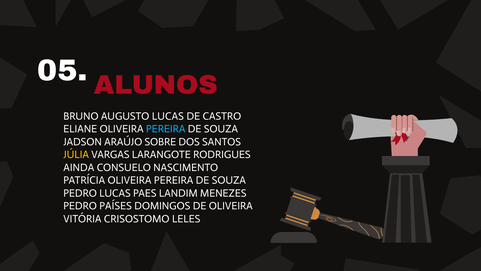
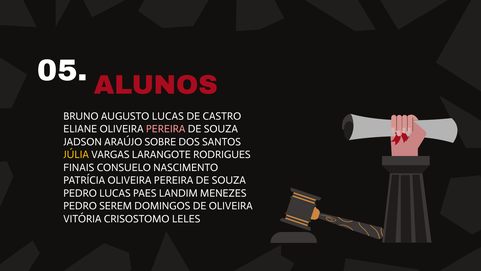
PEREIRA colour: light blue -> pink (166, 129)
AINDA: AINDA -> FINAIS (79, 167)
PAÍSES: PAÍSES -> SEREM (116, 206)
